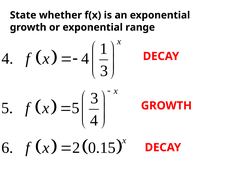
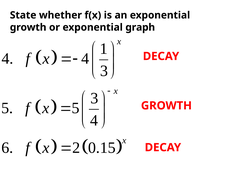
range: range -> graph (140, 27)
